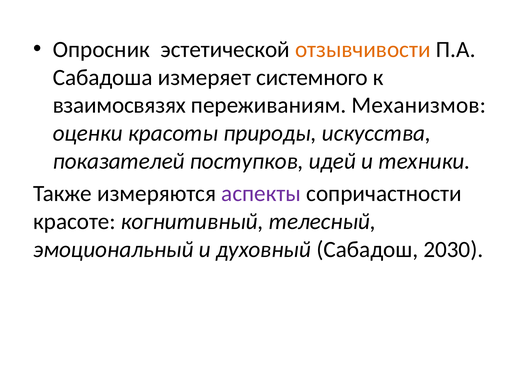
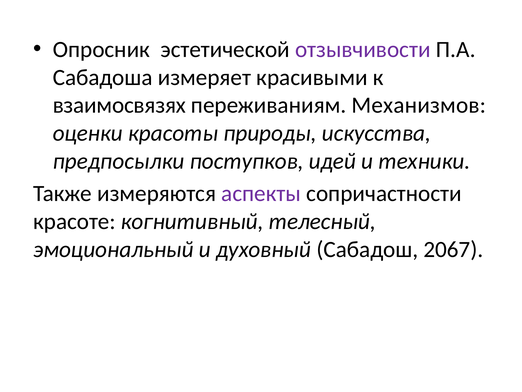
отзывчивости colour: orange -> purple (363, 49)
системного: системного -> красивыми (312, 77)
показателей: показателей -> предпосылки (119, 161)
2030: 2030 -> 2067 (453, 249)
